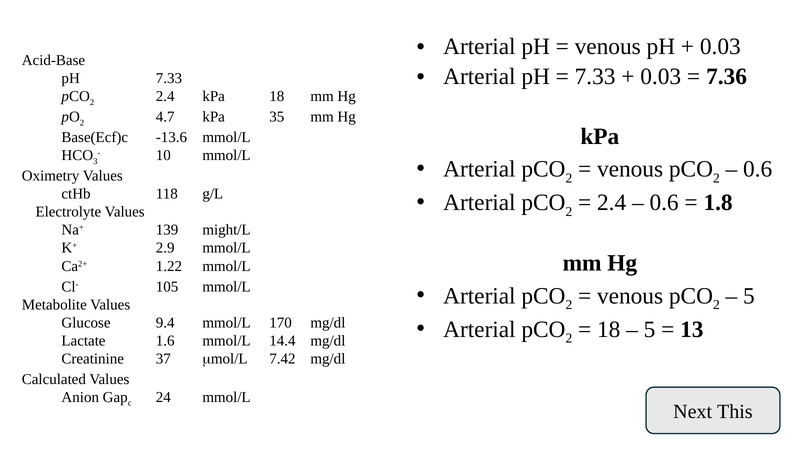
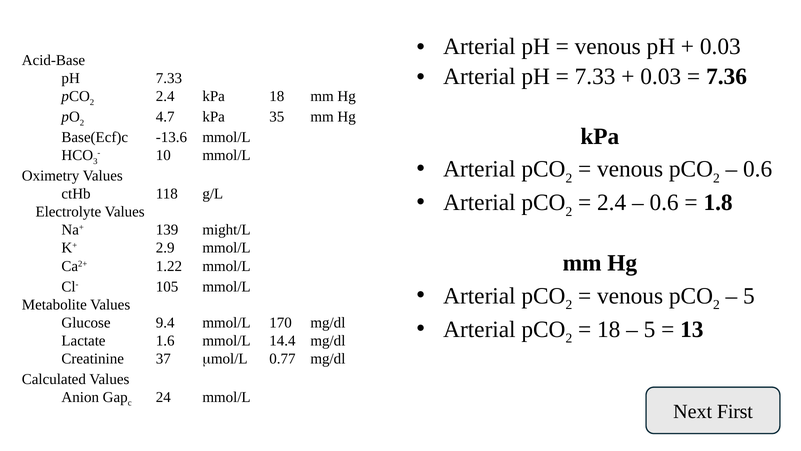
7.42: 7.42 -> 0.77 (282, 358)
This: This -> First (735, 411)
